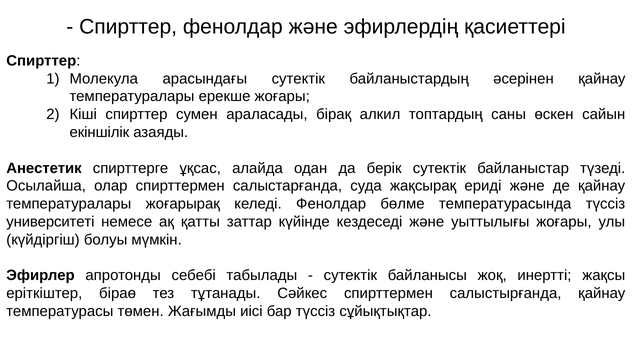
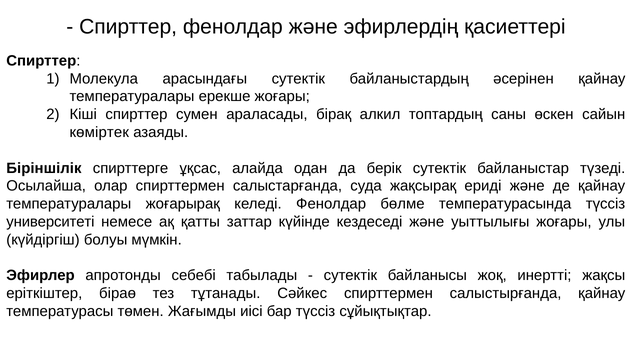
екіншілік: екіншілік -> көміртек (99, 133)
Анестетик: Анестетик -> Біріншілік (44, 168)
